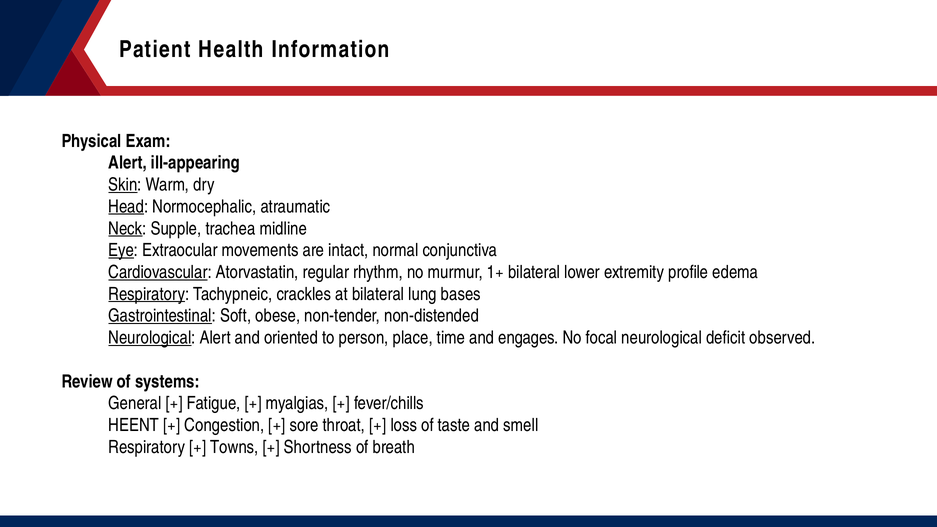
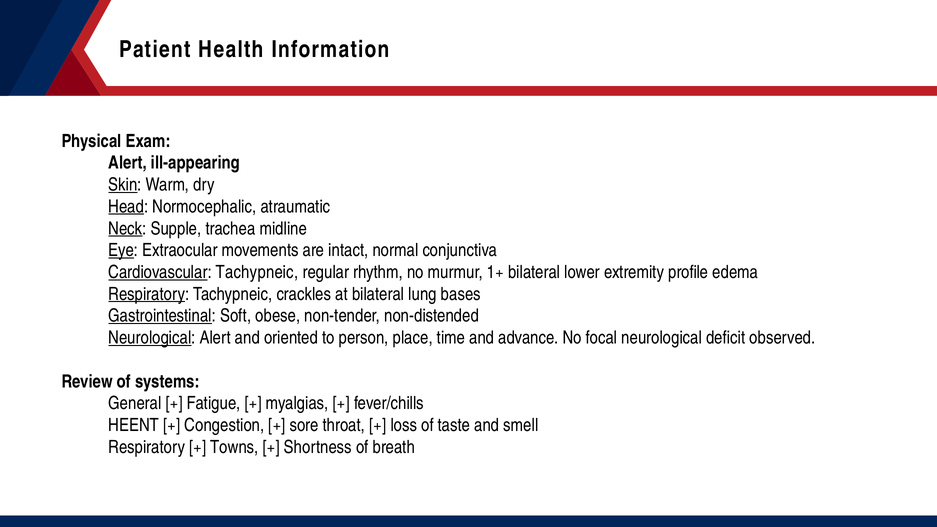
Cardiovascular Atorvastatin: Atorvastatin -> Tachypneic (257, 272)
engages: engages -> advance (528, 338)
